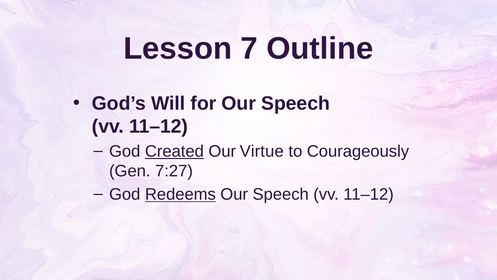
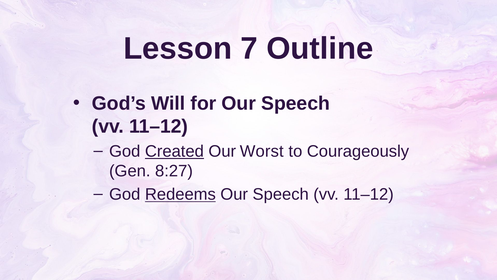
Virtue: Virtue -> Worst (262, 151)
7:27: 7:27 -> 8:27 (174, 171)
